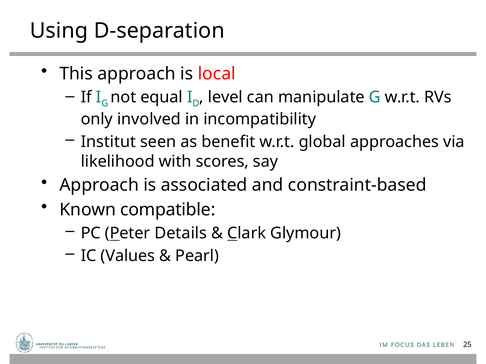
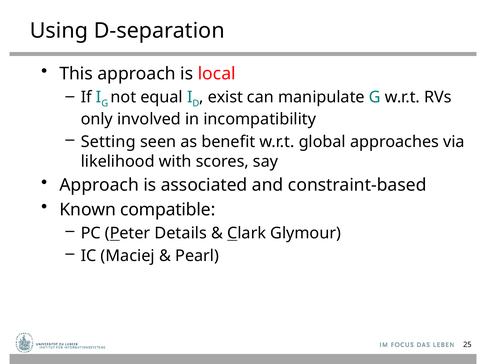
level: level -> exist (225, 97)
Institut: Institut -> Setting (108, 142)
Values: Values -> Maciej (128, 256)
